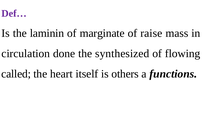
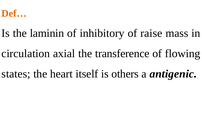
Def… colour: purple -> orange (14, 14)
marginate: marginate -> inhibitory (102, 33)
done: done -> axial (64, 54)
synthesized: synthesized -> transference (122, 54)
called: called -> states (16, 74)
functions: functions -> antigenic (173, 74)
